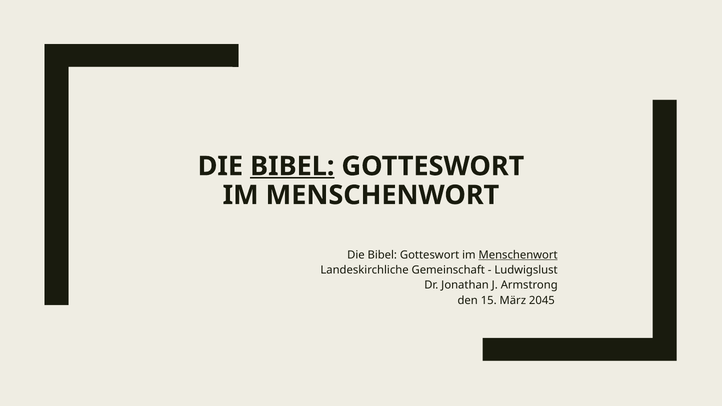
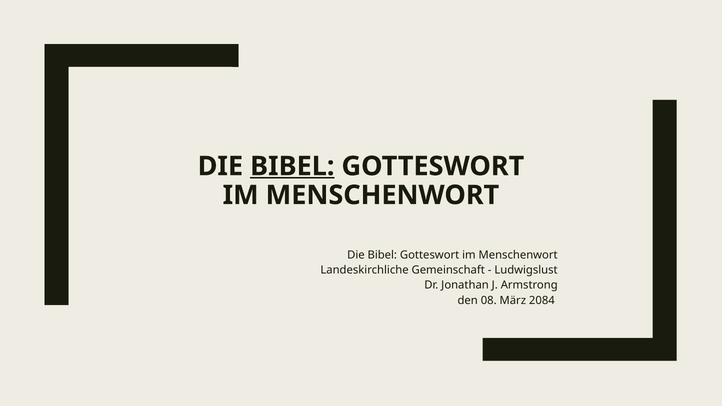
Menschenwort underline: present -> none (518, 255)
15: 15 -> 08 (489, 300)
2045: 2045 -> 2084 (542, 300)
